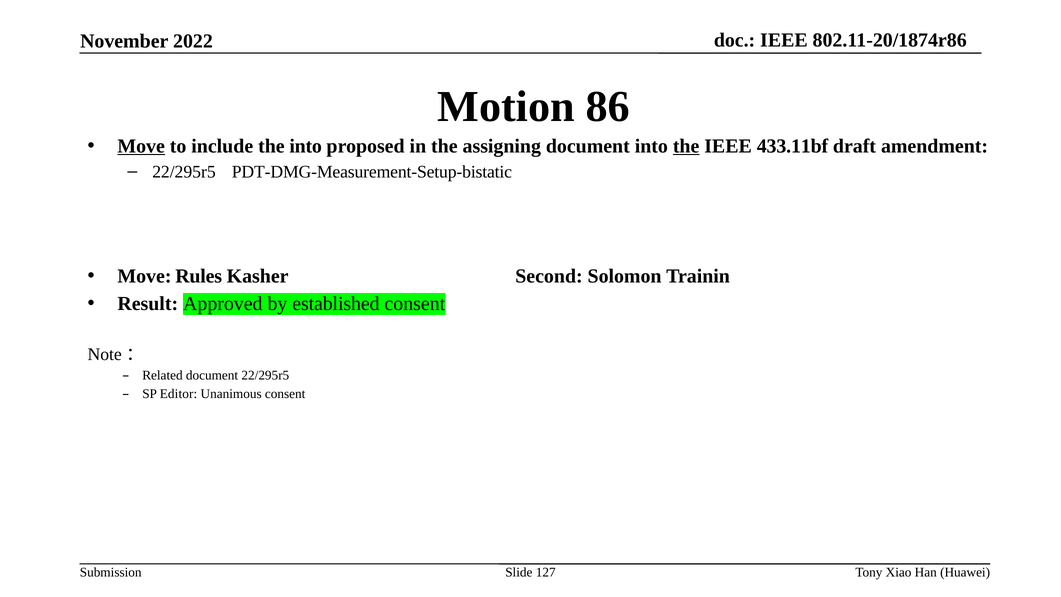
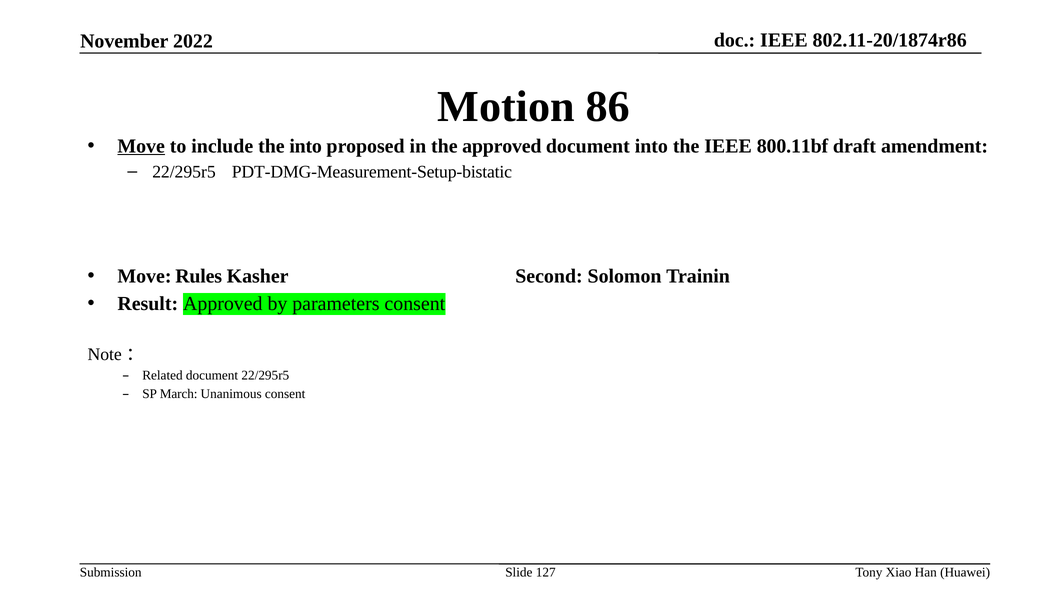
the assigning: assigning -> approved (502, 146)
the underline: present -> none (686, 146)
433.11bf: 433.11bf -> 800.11bf (792, 146)
established: established -> parameters (336, 304)
Editor: Editor -> March (179, 394)
